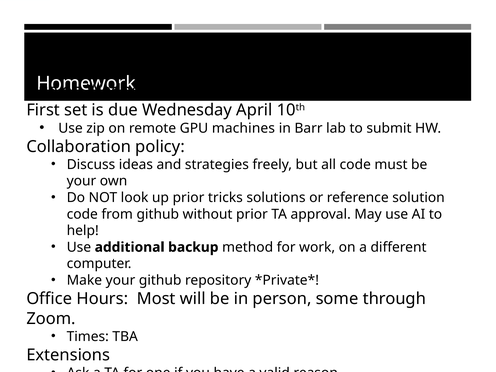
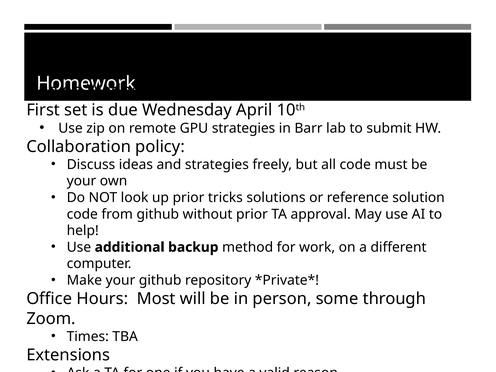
GPU machines: machines -> strategies (244, 128)
